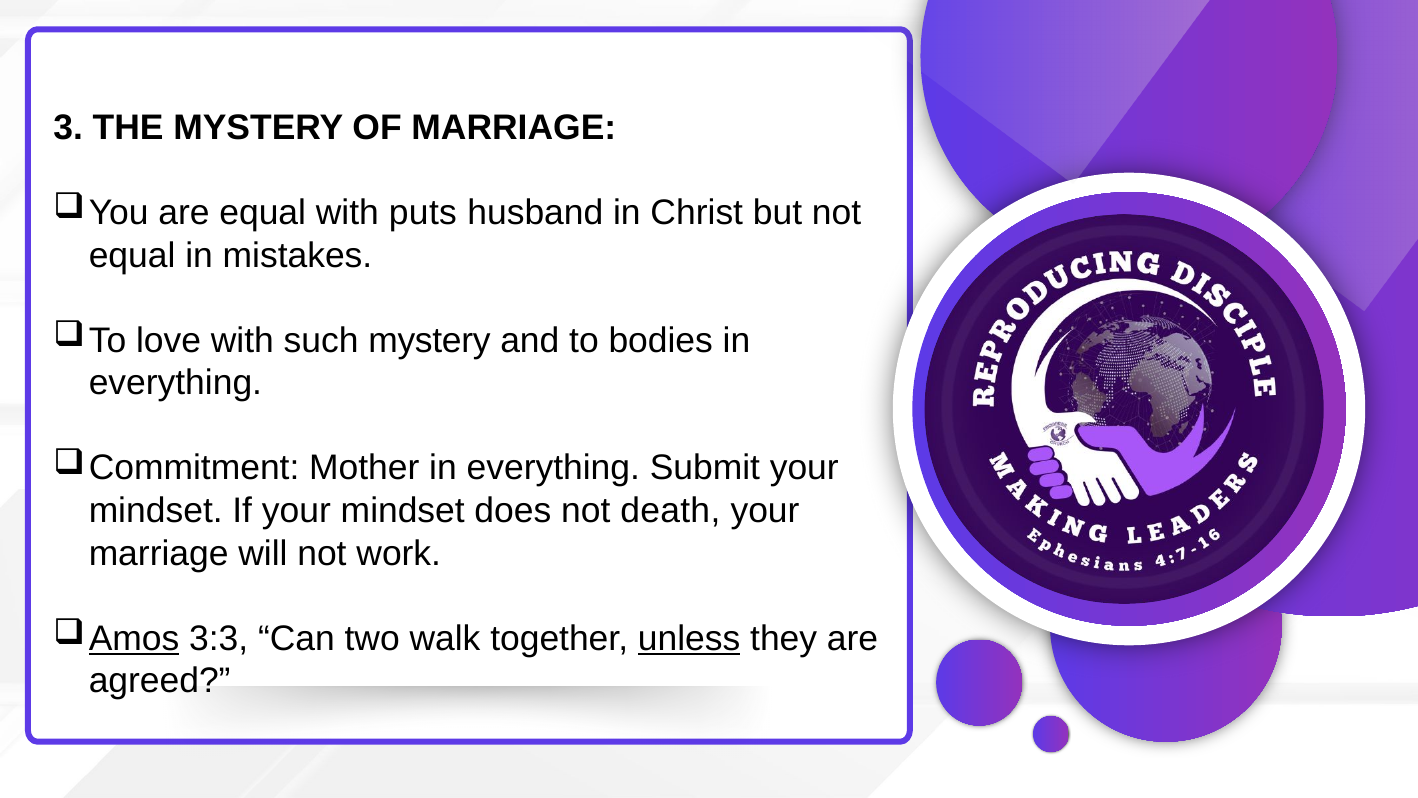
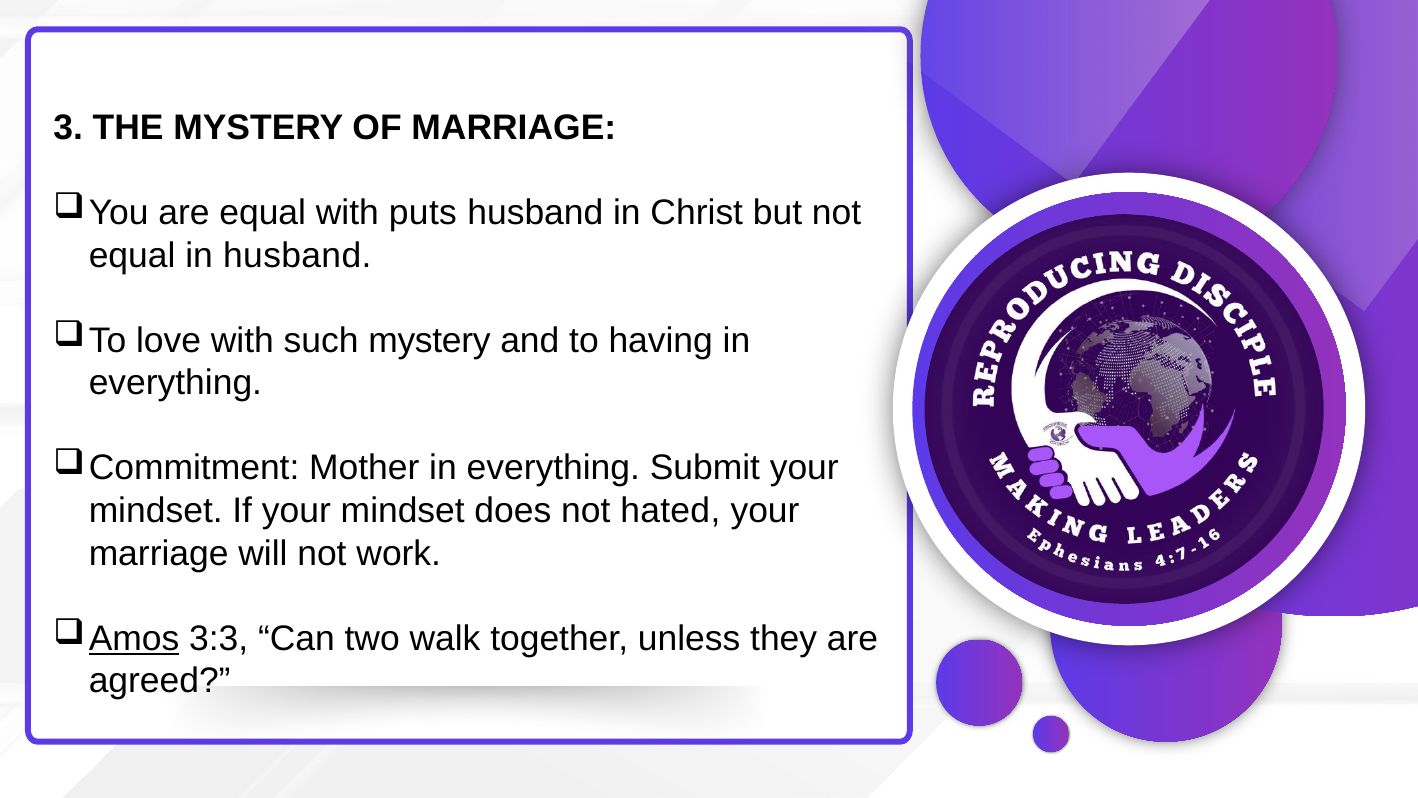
in mistakes: mistakes -> husband (297, 255)
bodies: bodies -> having (661, 340)
death: death -> hated (670, 511)
unless underline: present -> none (689, 638)
